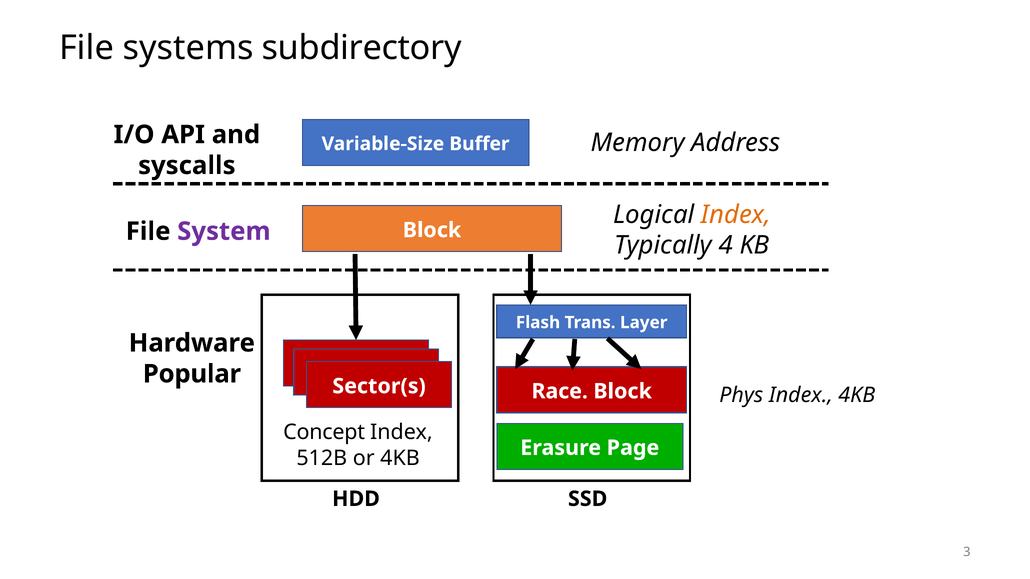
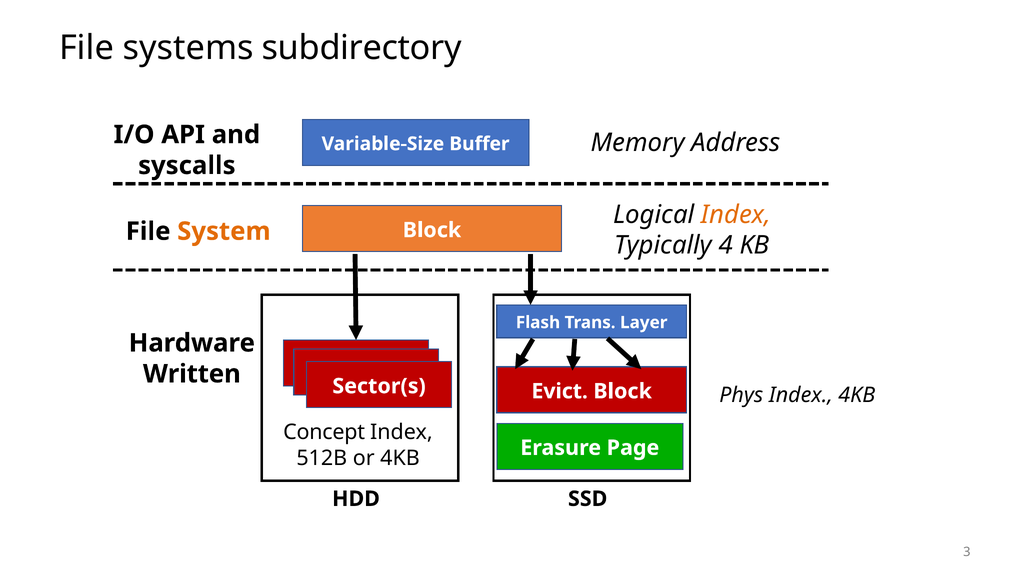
System colour: purple -> orange (224, 231)
Popular: Popular -> Written (192, 374)
Race: Race -> Evict (560, 392)
